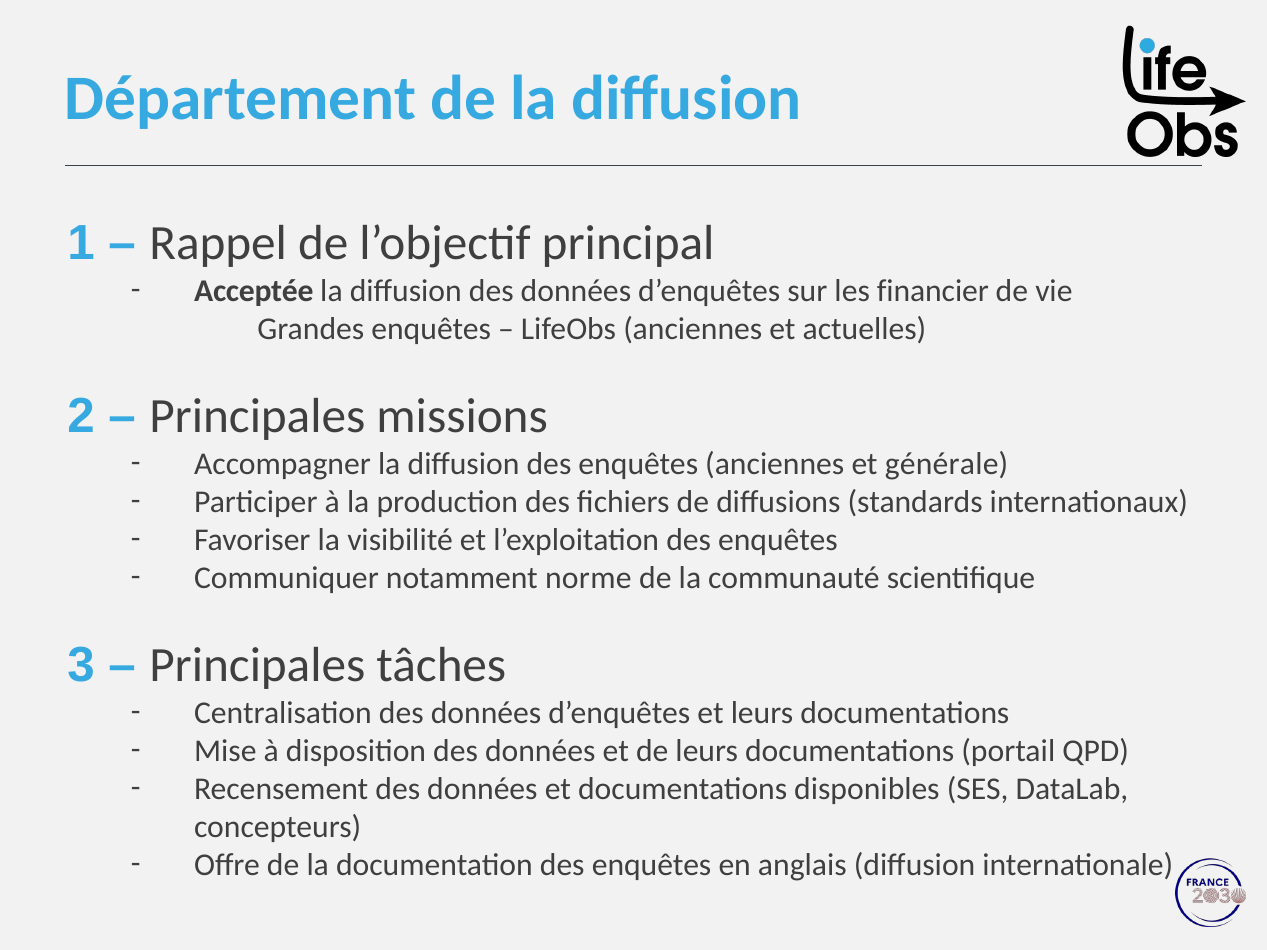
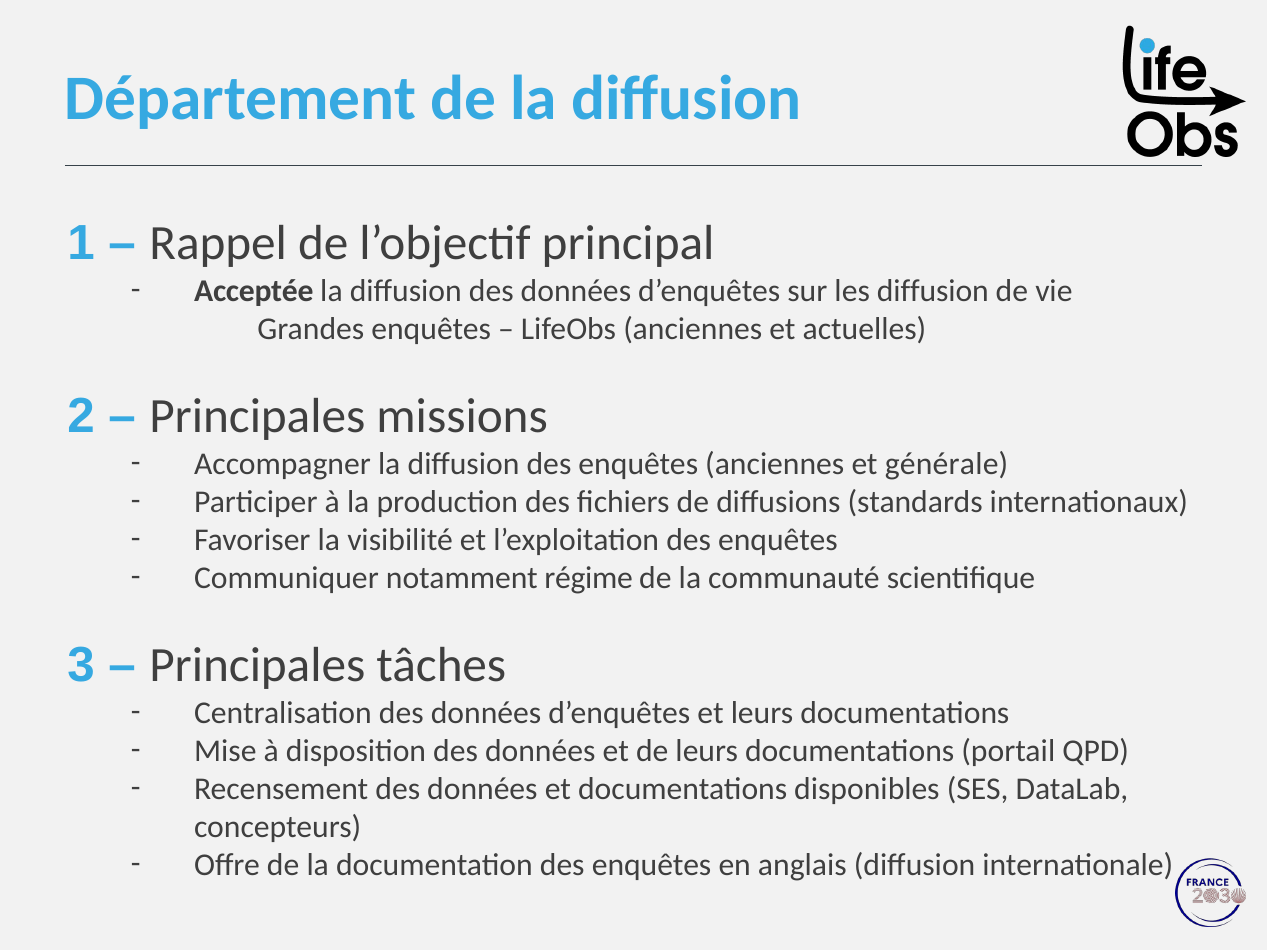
les financier: financier -> diffusion (933, 291)
norme: norme -> régime (589, 578)
